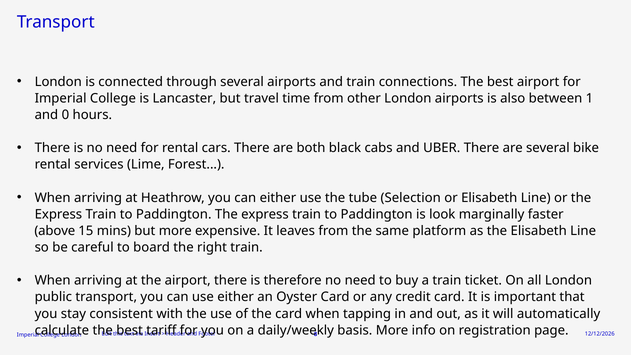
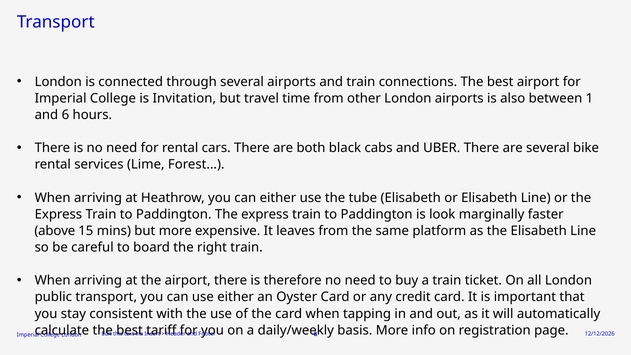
Lancaster: Lancaster -> Invitation (184, 98)
0: 0 -> 6 (65, 115)
tube Selection: Selection -> Elisabeth (411, 198)
